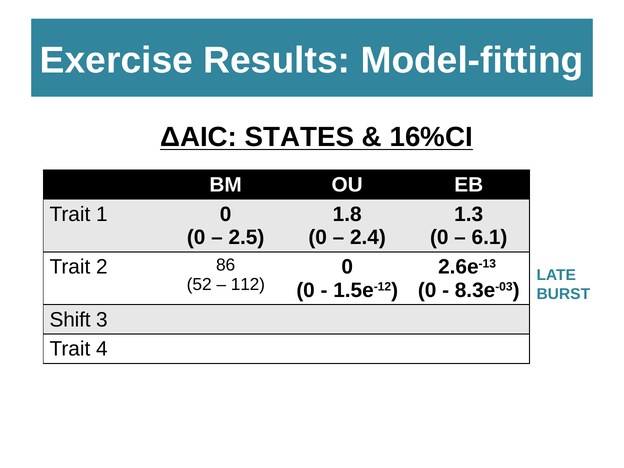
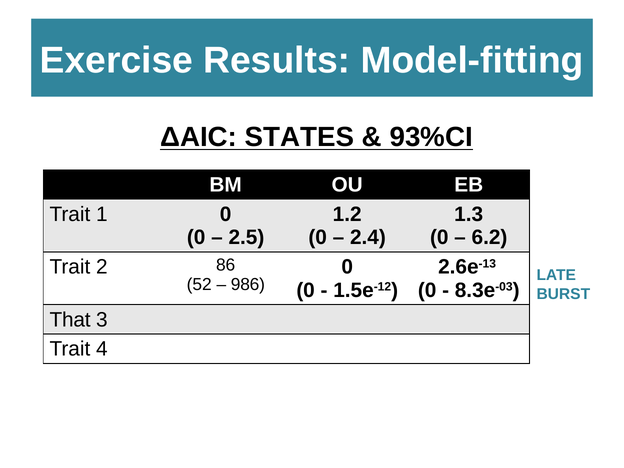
16%CI: 16%CI -> 93%CI (431, 137)
1.8: 1.8 -> 1.2 (347, 214)
6.1: 6.1 -> 6.2 (490, 238)
112: 112 -> 986 (248, 284)
Shift: Shift -> That (70, 320)
